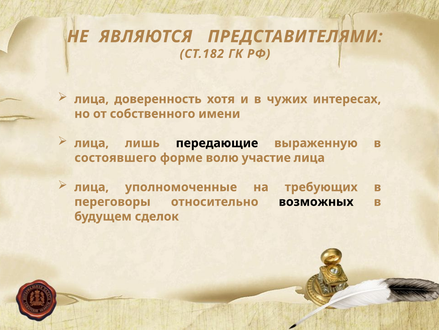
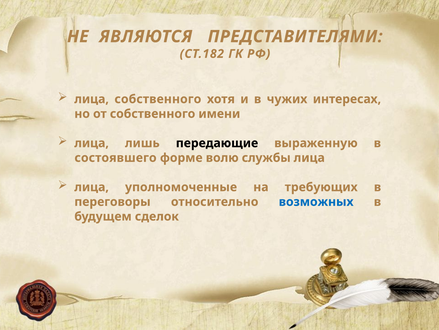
лица доверенность: доверенность -> собственного (158, 99)
участие: участие -> службы (266, 157)
возможных colour: black -> blue (316, 201)
